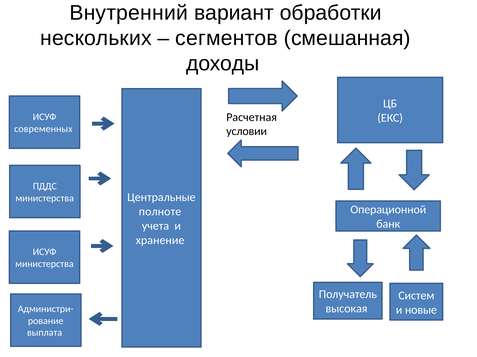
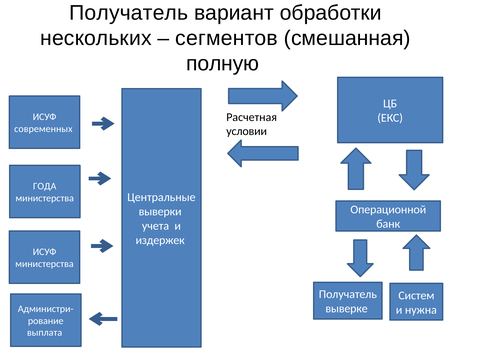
Внутренний: Внутренний -> Получатель (129, 13)
доходы: доходы -> полную (223, 64)
ПДДС: ПДДС -> ГОДА (45, 187)
полноте: полноте -> выверки (160, 212)
хранение: хранение -> издержек (160, 241)
высокая: высокая -> выверке (347, 309)
новые: новые -> нужна (421, 310)
